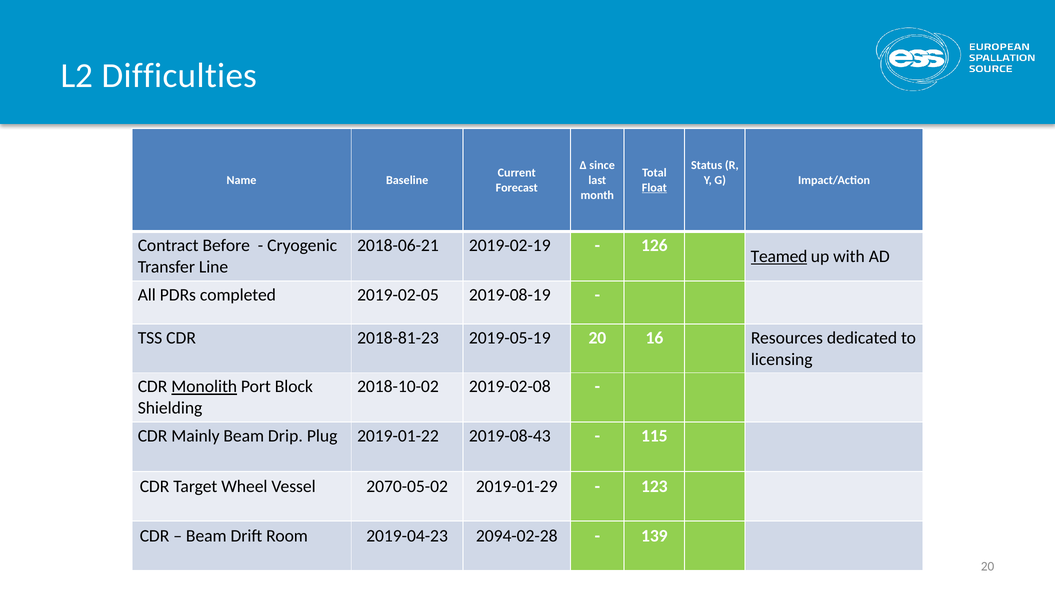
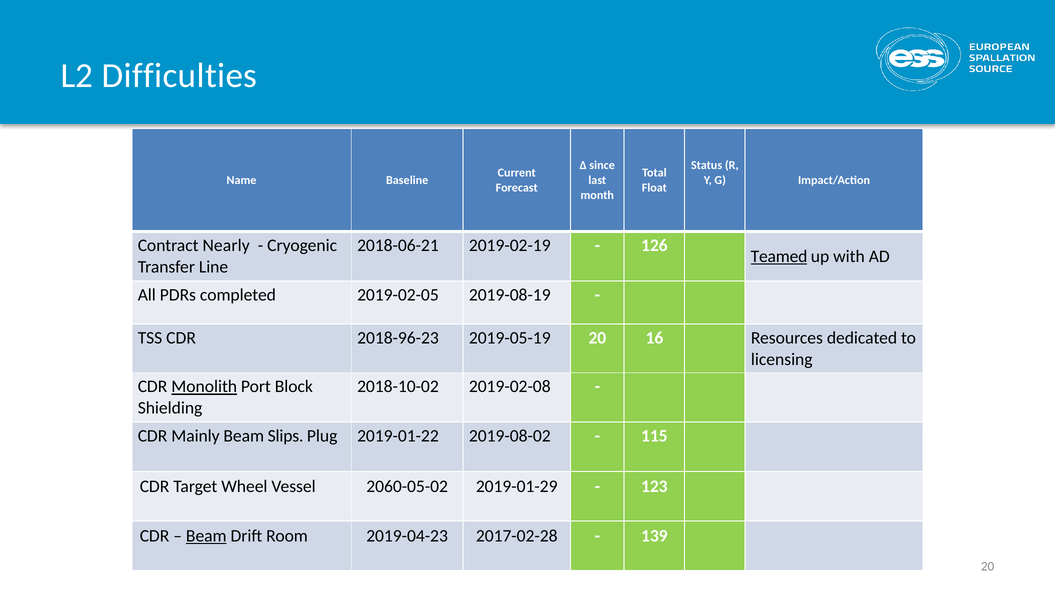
Float underline: present -> none (654, 188)
Before: Before -> Nearly (226, 246)
2018-81-23: 2018-81-23 -> 2018-96-23 (398, 338)
Drip: Drip -> Slips (286, 436)
2019-08-43: 2019-08-43 -> 2019-08-02 (510, 436)
2070-05-02: 2070-05-02 -> 2060-05-02 (407, 487)
Beam underline: none -> present (206, 536)
2094-02-28: 2094-02-28 -> 2017-02-28 (517, 536)
